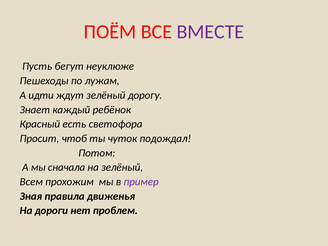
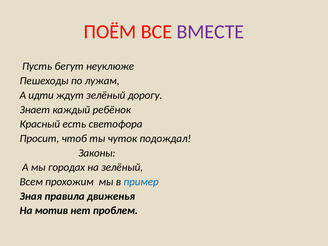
Потом: Потом -> Законы (97, 153)
сначала: сначала -> городах (67, 167)
пример colour: purple -> blue (141, 182)
дороги: дороги -> мотив (51, 211)
